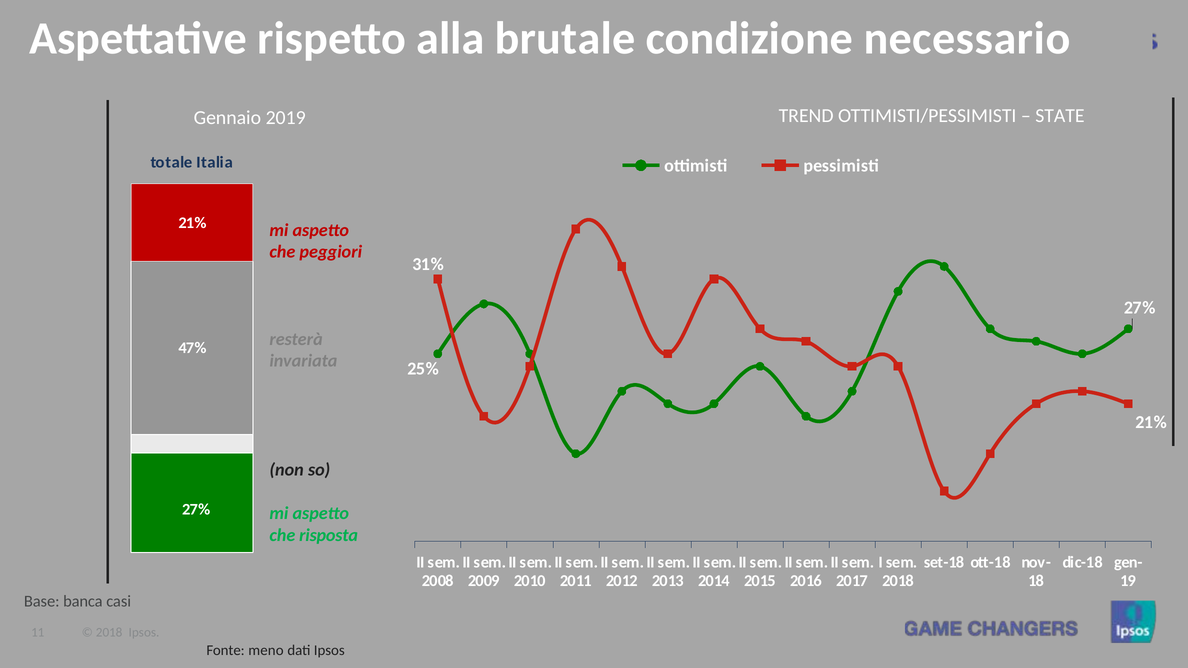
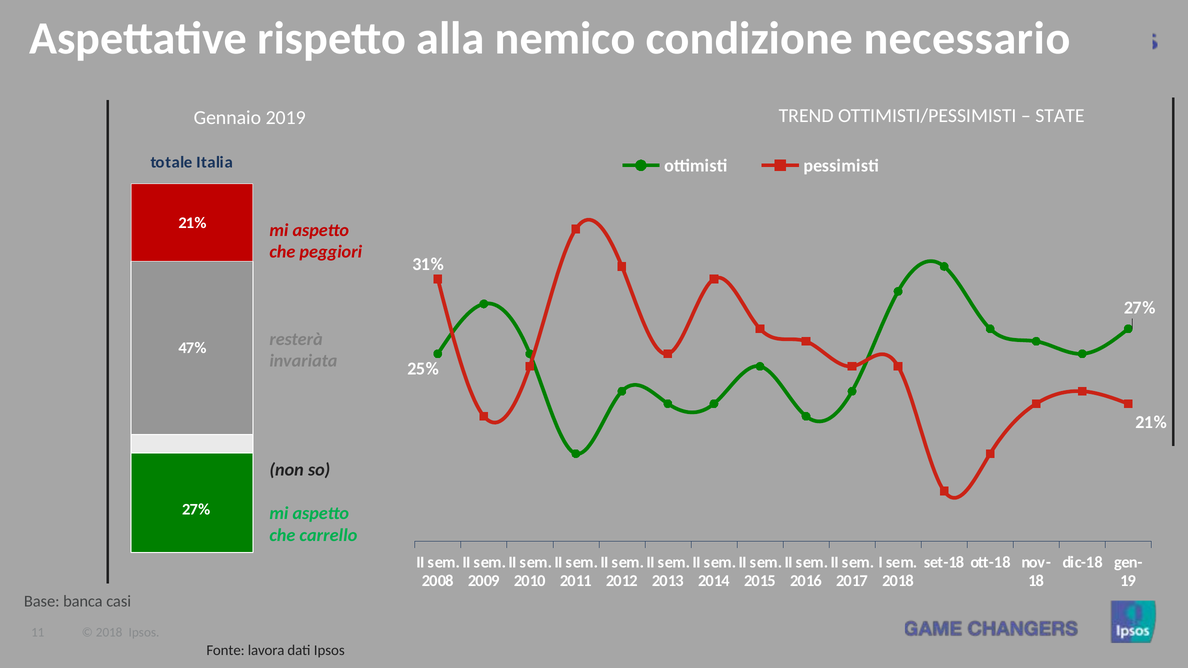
brutale: brutale -> nemico (565, 39)
risposta: risposta -> carrello (328, 535)
meno: meno -> lavora (266, 650)
